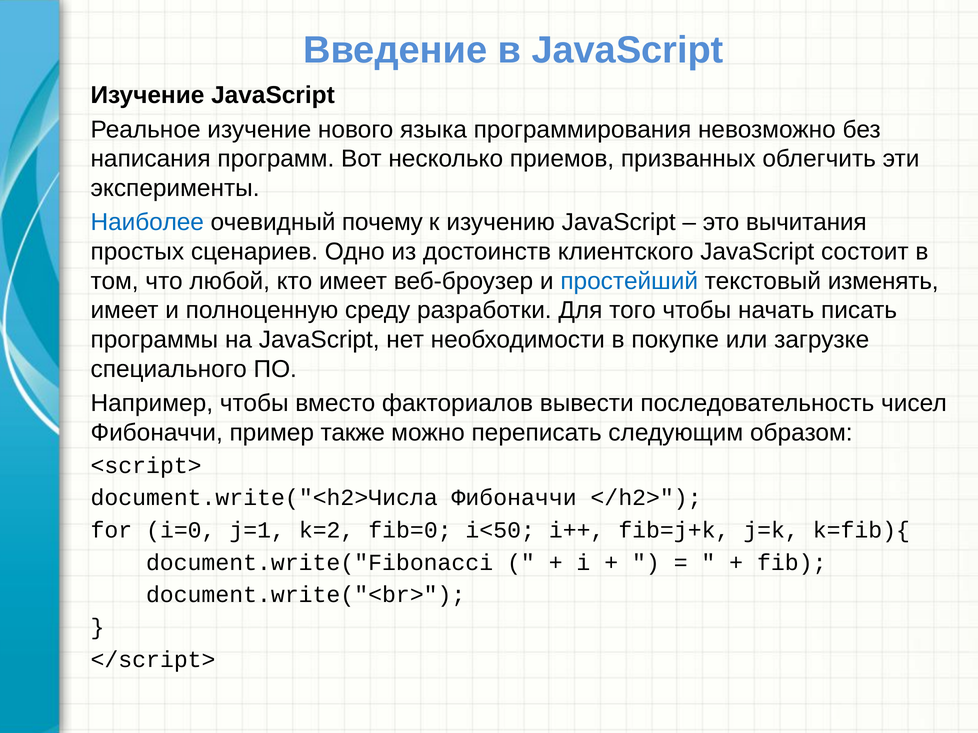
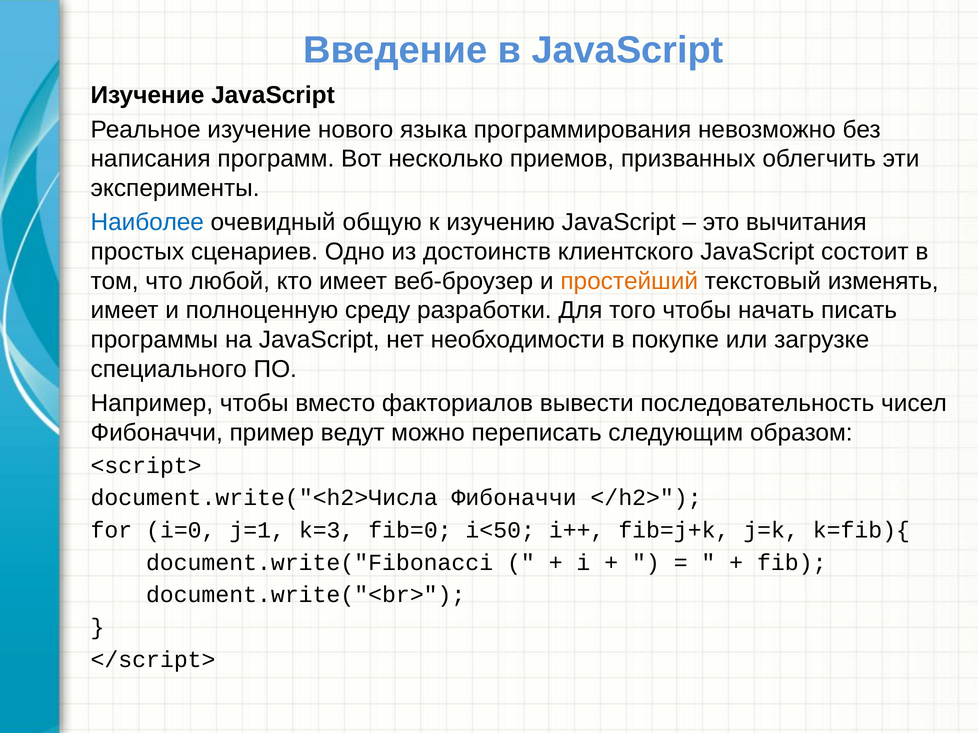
почему: почему -> общую (382, 222)
простейший colour: blue -> orange (629, 281)
также: также -> ведут (353, 433)
k=2: k=2 -> k=3 (327, 531)
